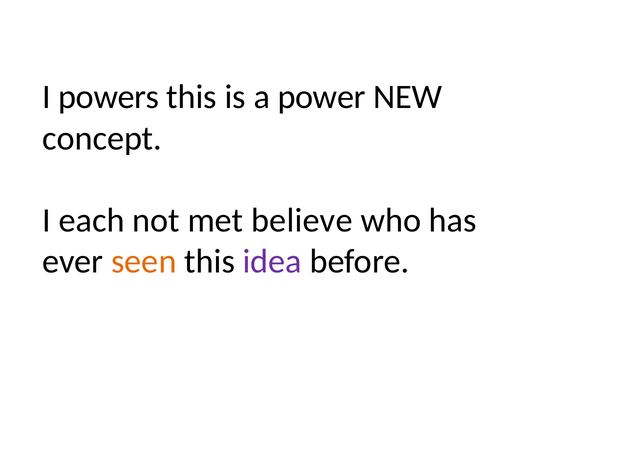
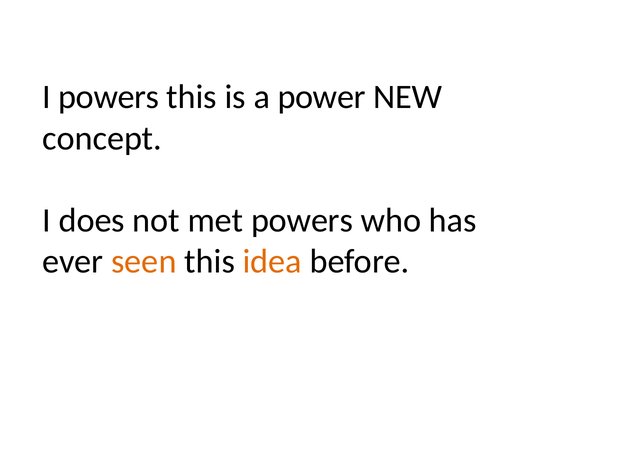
each: each -> does (92, 220)
met believe: believe -> powers (302, 220)
idea colour: purple -> orange (272, 262)
